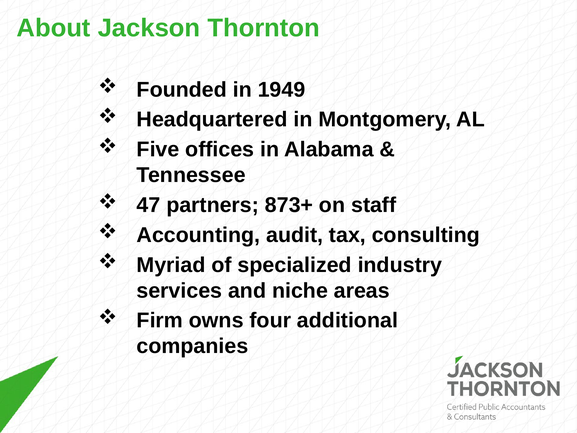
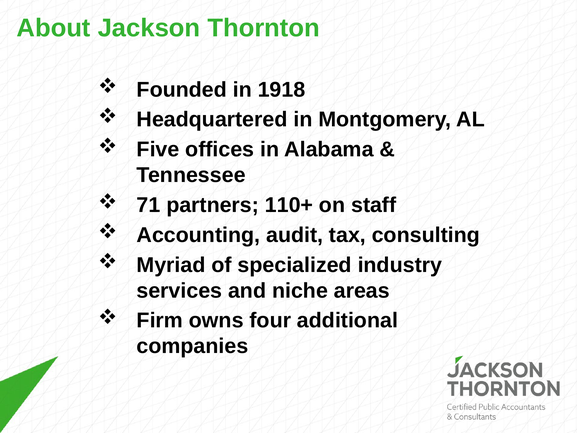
1949: 1949 -> 1918 (282, 90)
47: 47 -> 71 (148, 205)
873+: 873+ -> 110+ (289, 205)
